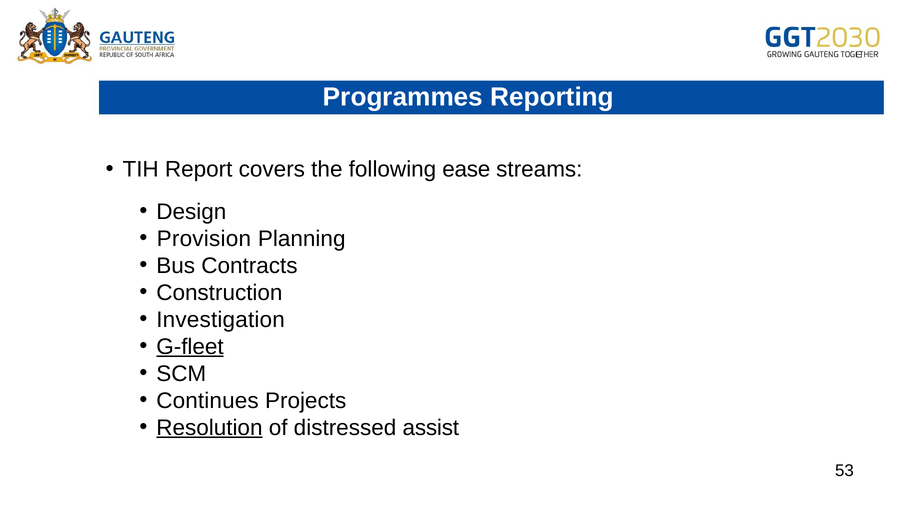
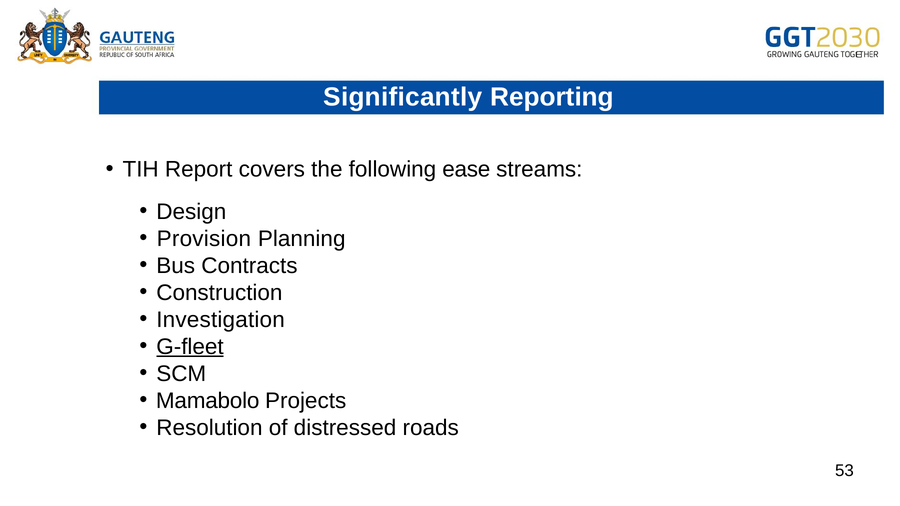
Programmes: Programmes -> Significantly (403, 97)
Continues: Continues -> Mamabolo (208, 401)
Resolution underline: present -> none (209, 428)
assist: assist -> roads (431, 428)
